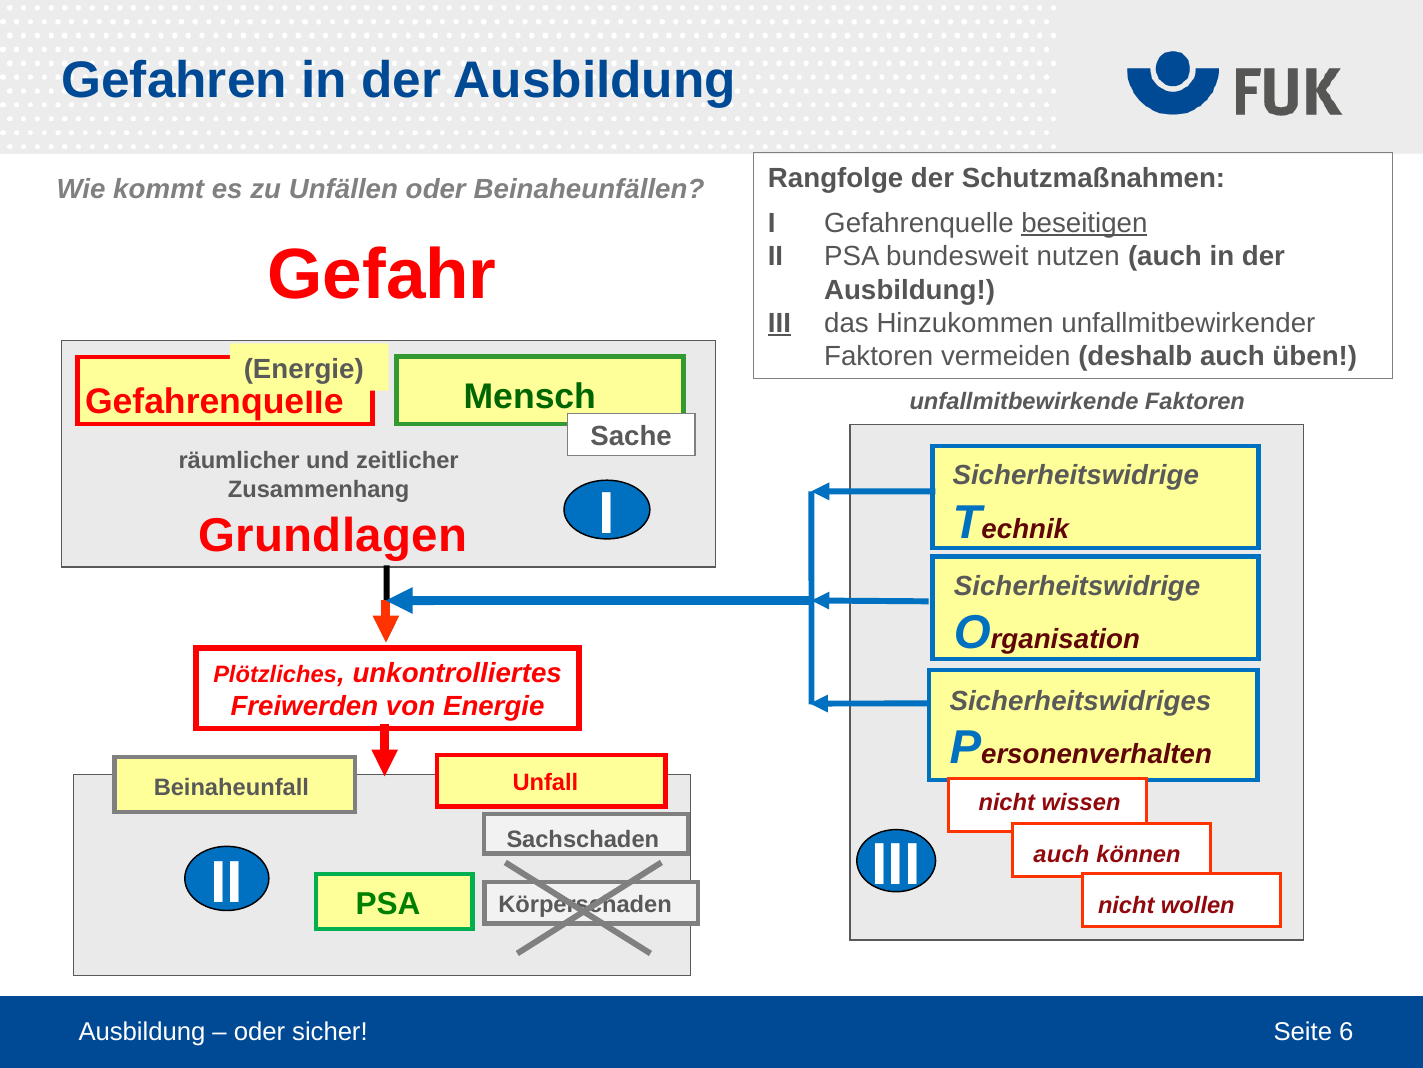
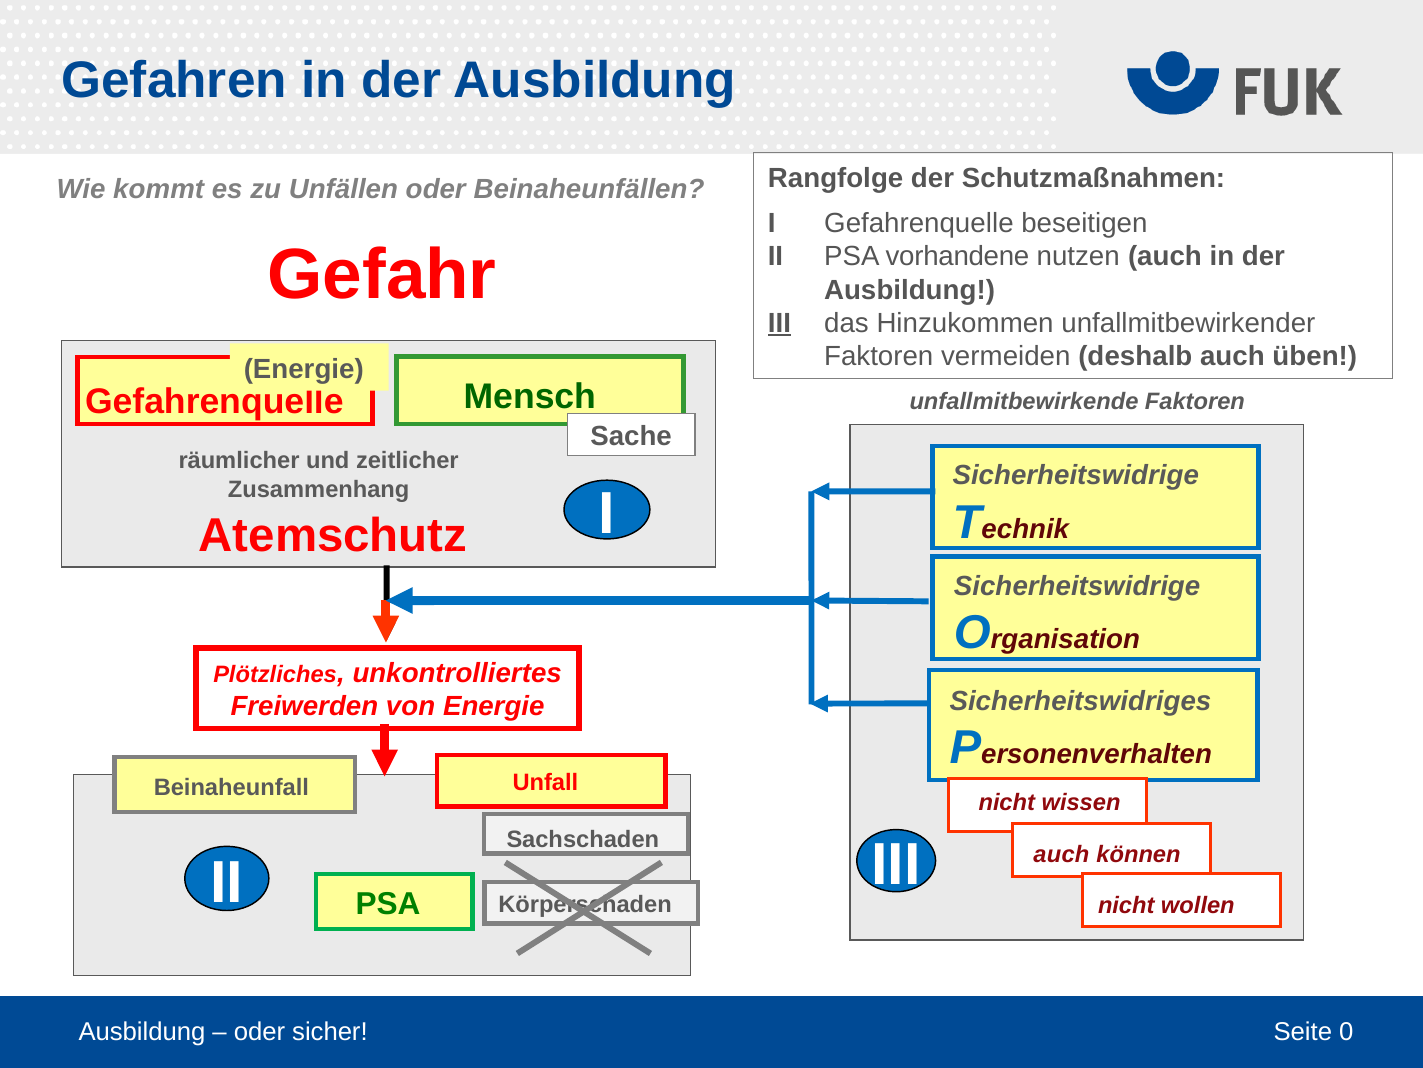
beseitigen underline: present -> none (1084, 223)
bundesweit: bundesweit -> vorhandene (958, 256)
Grundlagen: Grundlagen -> Atemschutz (333, 535)
6: 6 -> 0 (1346, 1031)
